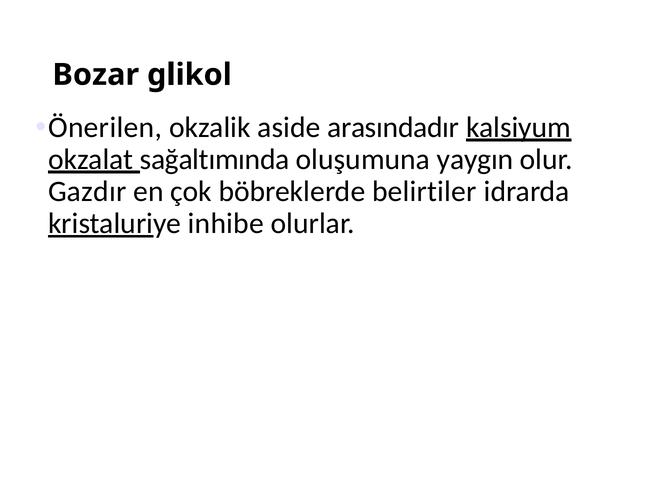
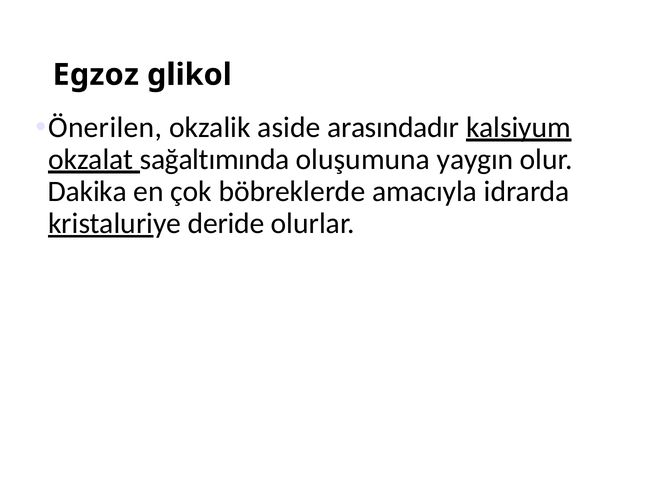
Bozar: Bozar -> Egzoz (96, 75)
Gazdır: Gazdır -> Dakika (87, 192)
belirtiler: belirtiler -> amacıyla (425, 192)
inhibe: inhibe -> deride (226, 224)
